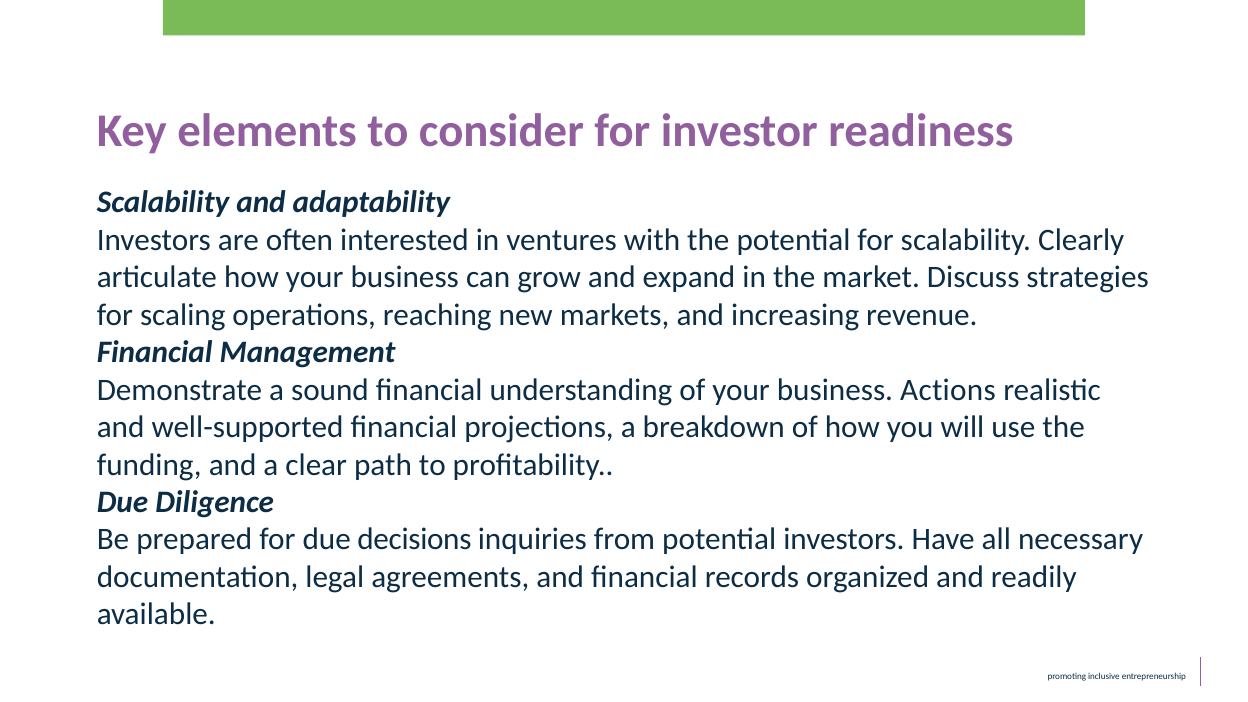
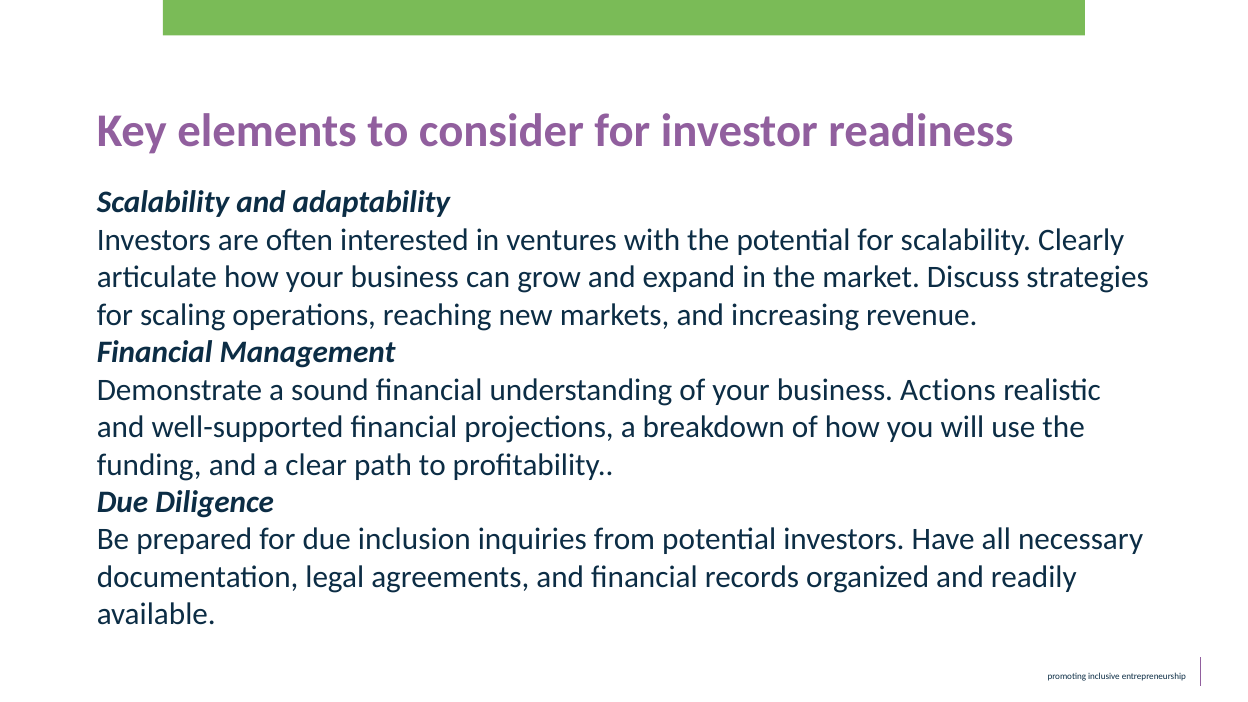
decisions: decisions -> inclusion (414, 540)
